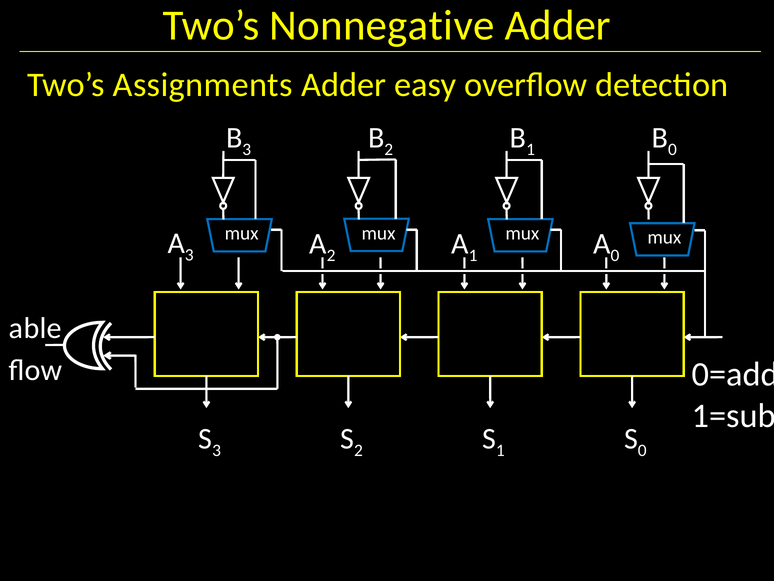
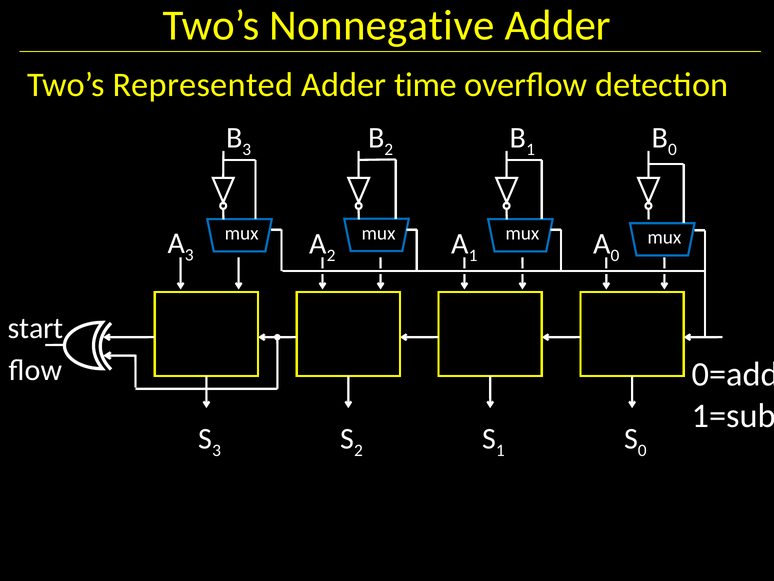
Assignments: Assignments -> Represented (203, 85)
easy: easy -> time (425, 85)
able: able -> start (36, 328)
